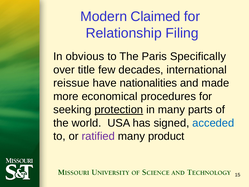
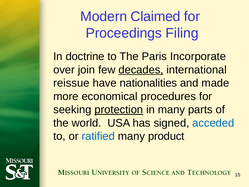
Relationship: Relationship -> Proceedings (124, 33)
obvious: obvious -> doctrine (85, 56)
Specifically: Specifically -> Incorporate (198, 56)
title: title -> join (87, 70)
decades underline: none -> present (141, 70)
ratified colour: purple -> blue (98, 136)
